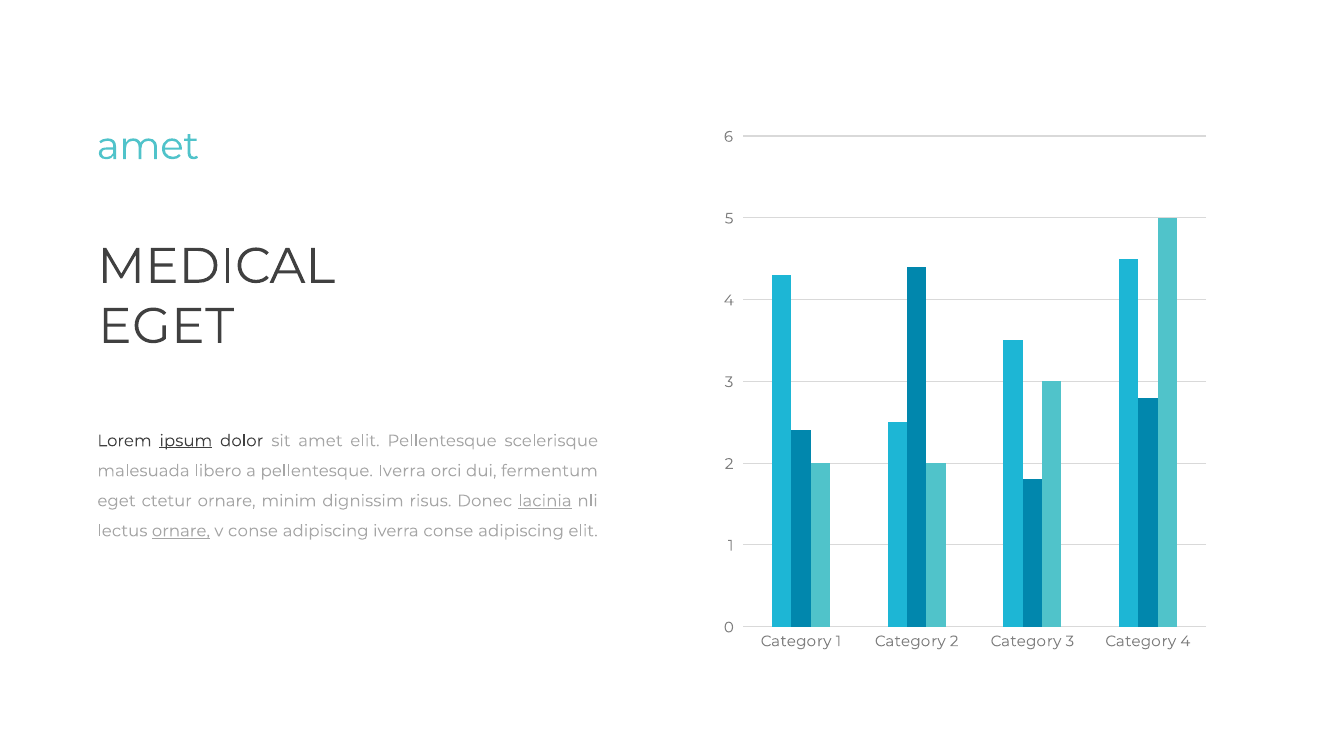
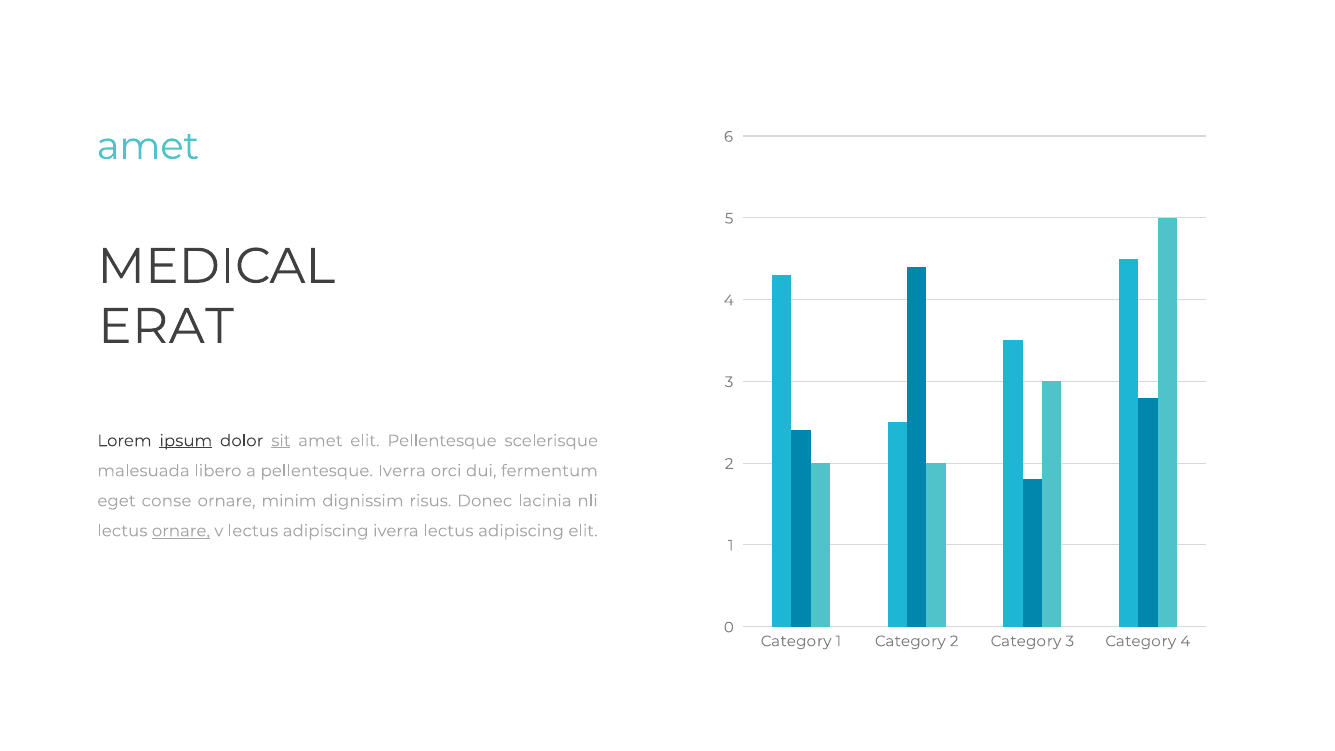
EGET: EGET -> ERAT (166, 326)
sit underline: none -> present (281, 441)
ctetur: ctetur -> conse (167, 501)
lacinia underline: present -> none (545, 501)
v conse: conse -> lectus (253, 531)
iverra conse: conse -> lectus (448, 531)
